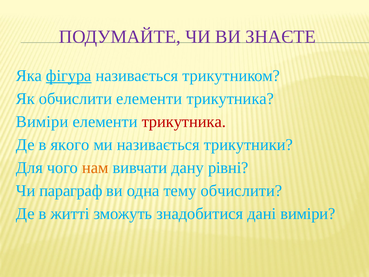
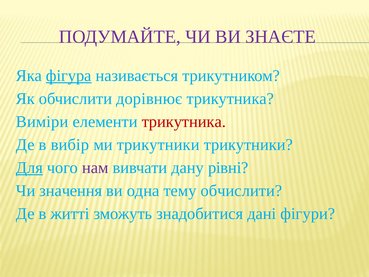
обчислити елементи: елементи -> дорівнює (149, 99)
якого: якого -> вибір (70, 144)
ми називається: називається -> трикутники (158, 144)
Для underline: none -> present (29, 167)
нам colour: orange -> purple (95, 167)
параграф: параграф -> значення (71, 190)
дані виміри: виміри -> фігури (308, 213)
